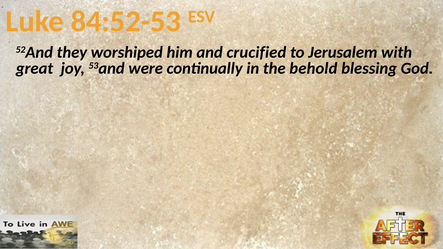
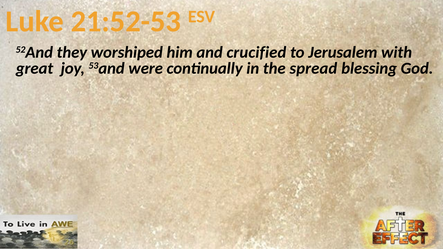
84:52-53: 84:52-53 -> 21:52-53 (126, 22)
behold: behold -> spread (313, 68)
